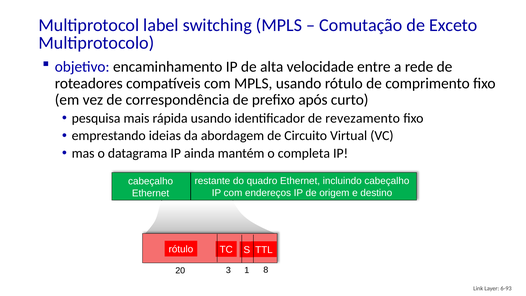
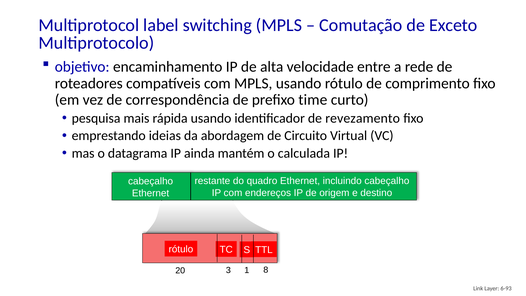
após: após -> time (313, 100)
completa: completa -> calculada (304, 153)
